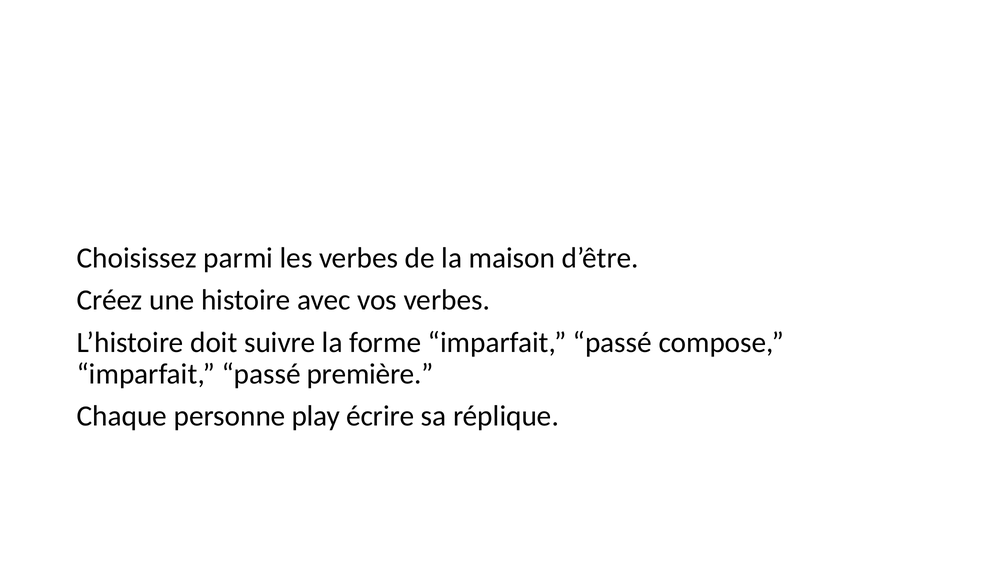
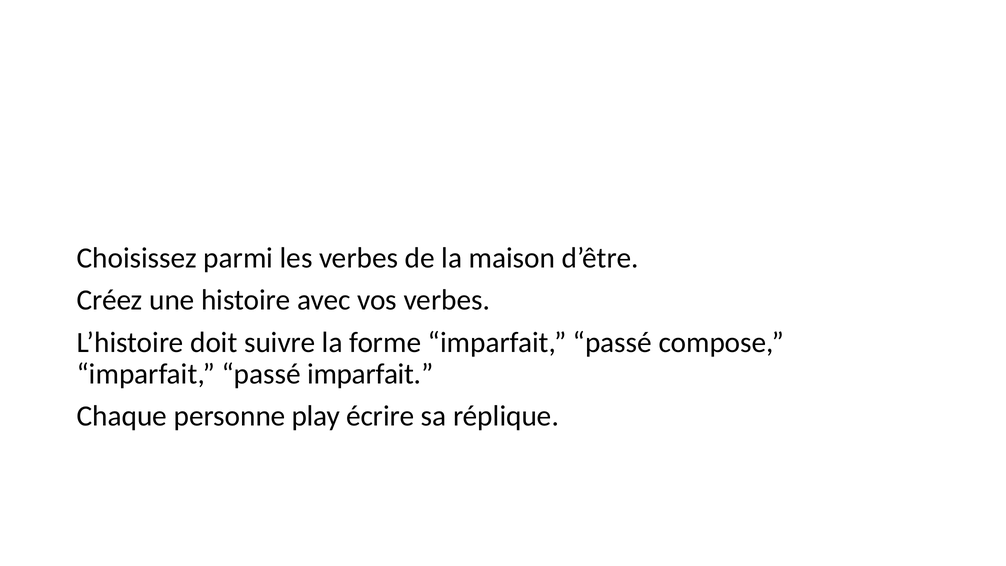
passé première: première -> imparfait (370, 374)
